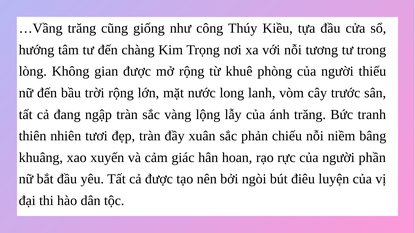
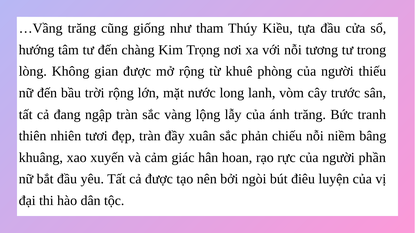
công: công -> tham (210, 28)
